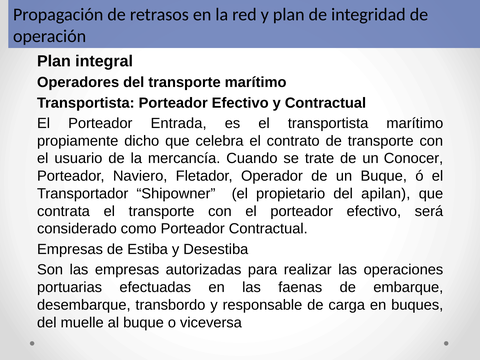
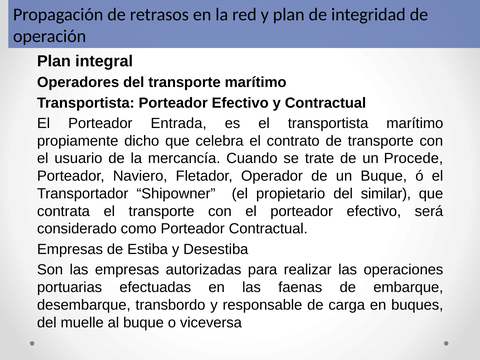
Conocer: Conocer -> Procede (413, 158)
apilan: apilan -> similar (386, 194)
